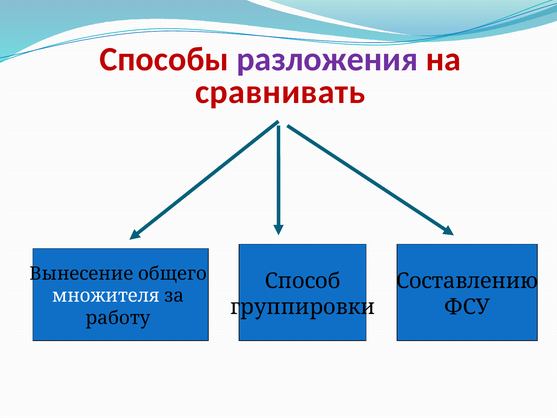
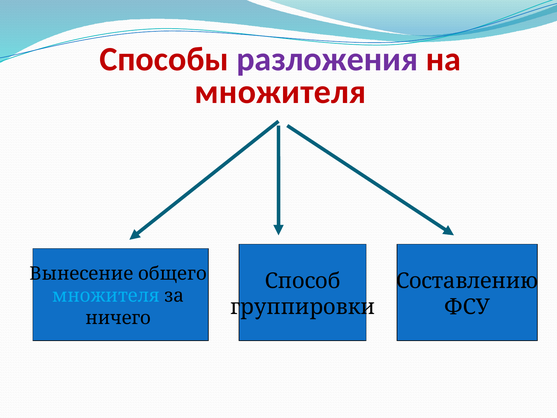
сравнивать: сравнивать -> множителя (280, 92)
множителя colour: white -> light blue (106, 296)
работу: работу -> ничего (118, 318)
